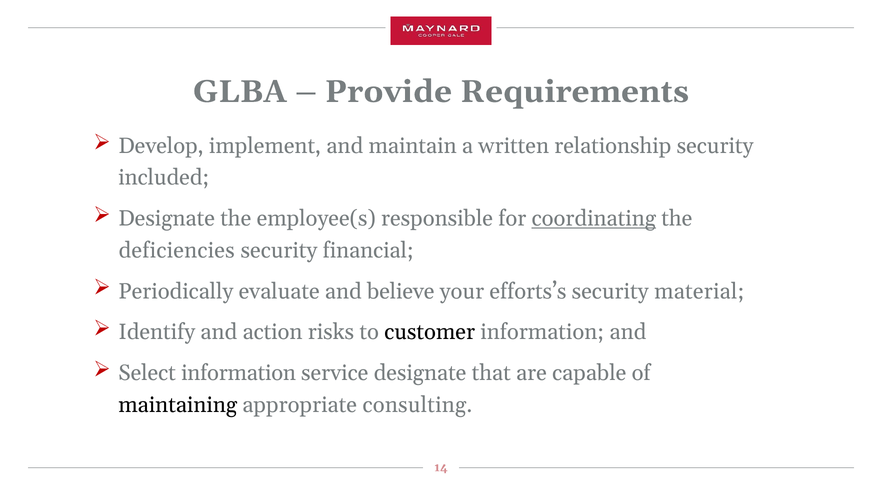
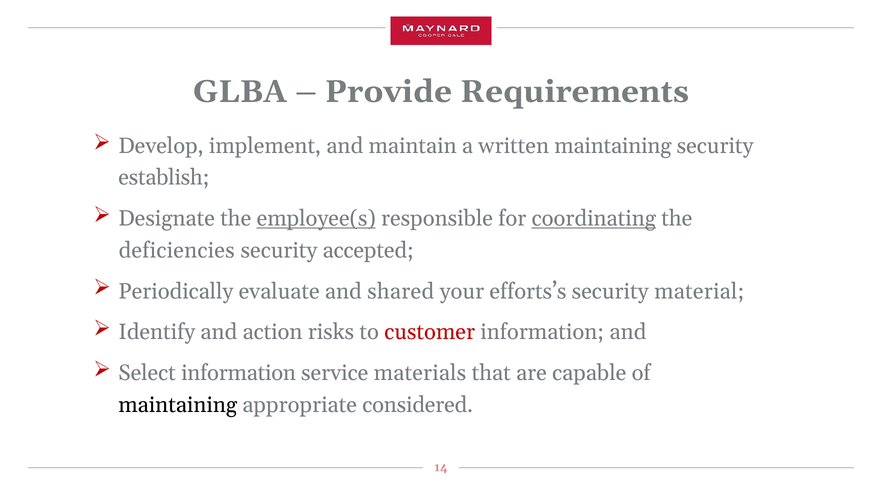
written relationship: relationship -> maintaining (613, 146)
included: included -> establish (164, 178)
employee(s underline: none -> present (316, 219)
financial: financial -> accepted (368, 250)
believe: believe -> shared (401, 291)
customer colour: black -> red (430, 332)
service designate: designate -> materials (420, 373)
consulting: consulting -> considered (418, 405)
